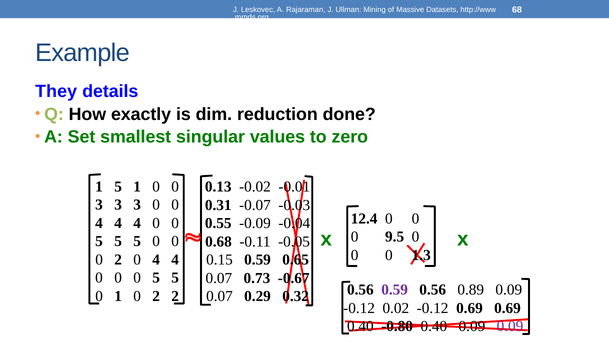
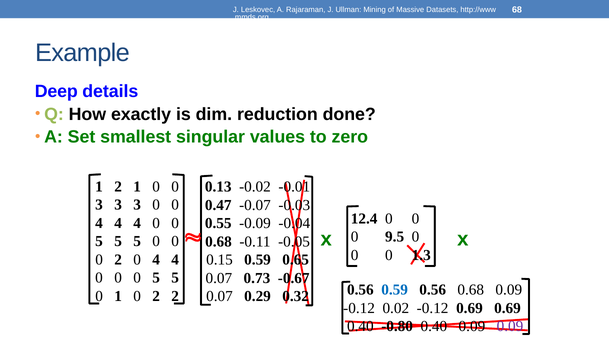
They: They -> Deep (56, 92)
1 5: 5 -> 2 (118, 187)
0.31: 0.31 -> 0.47 (218, 206)
0.59 colour: purple -> blue (395, 290)
0.56 0.89: 0.89 -> 0.68 (471, 290)
